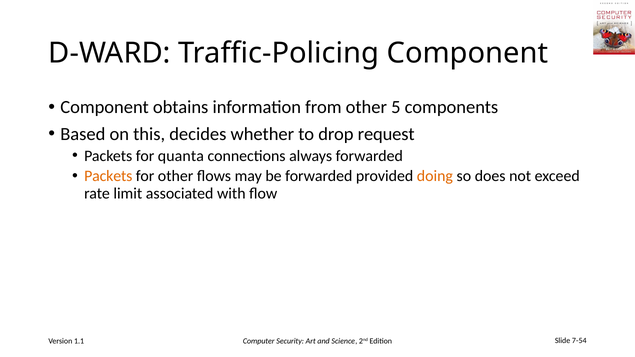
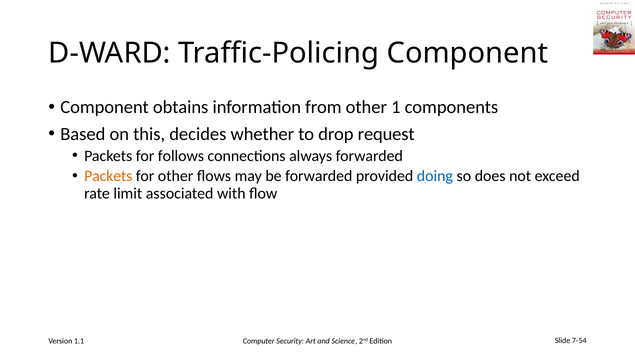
5: 5 -> 1 (396, 107)
quanta: quanta -> follows (181, 156)
doing colour: orange -> blue (435, 176)
